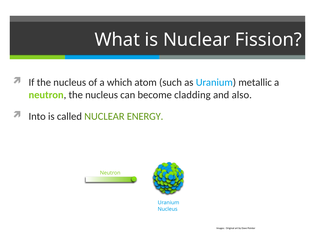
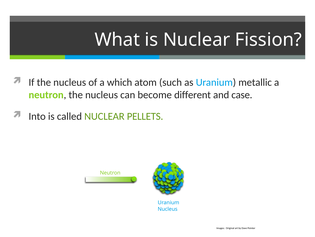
cladding: cladding -> different (193, 95)
also: also -> case (242, 95)
ENERGY: ENERGY -> PELLETS (145, 116)
